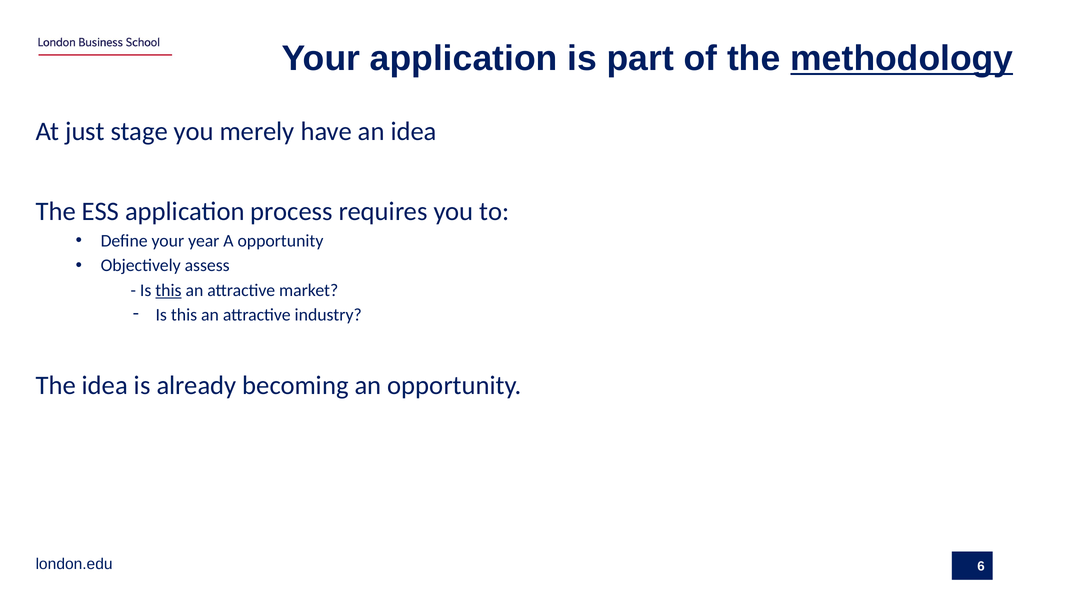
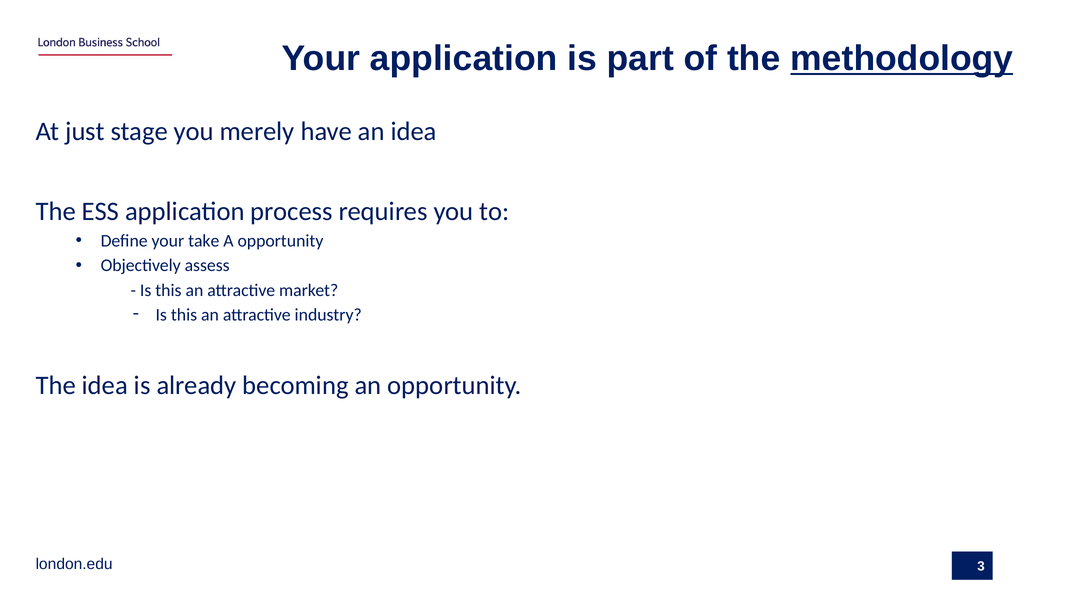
year: year -> take (204, 241)
this underline: present -> none (168, 290)
6: 6 -> 3 (981, 566)
